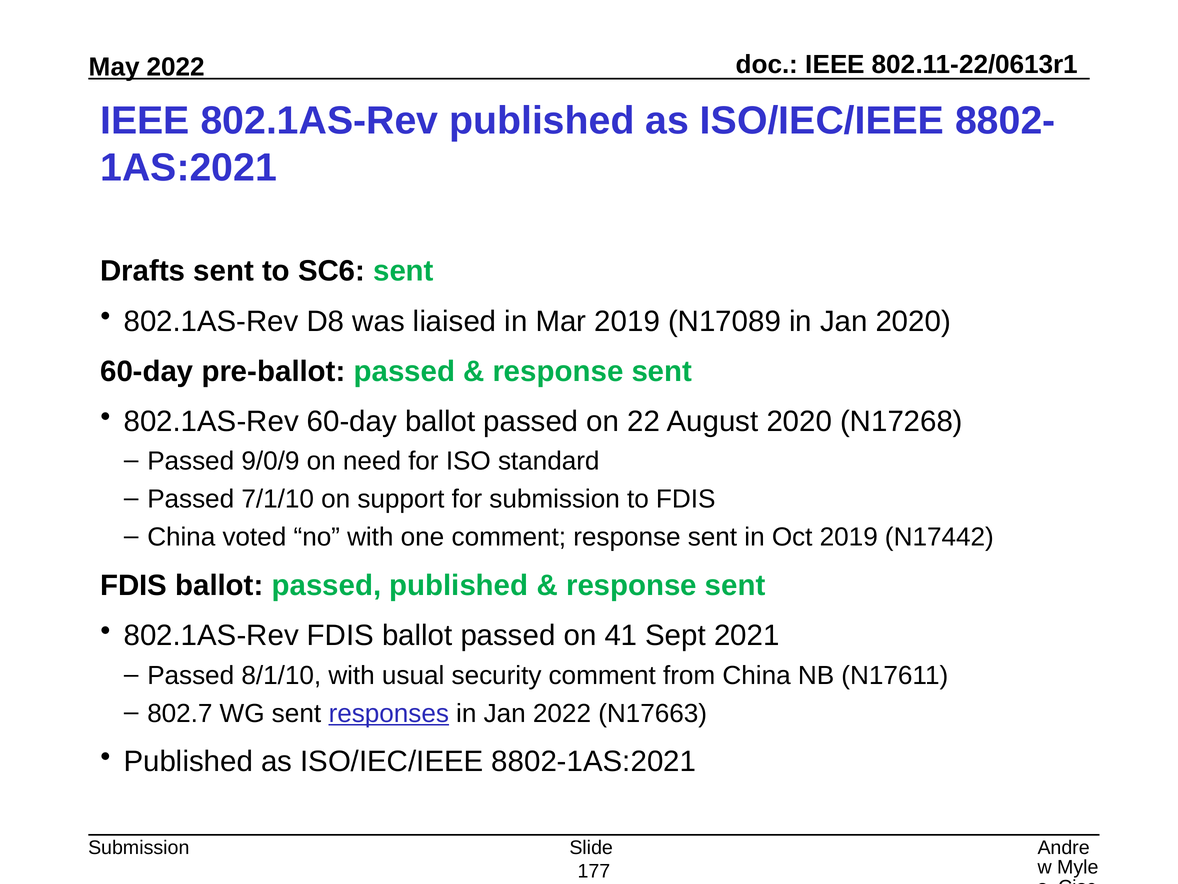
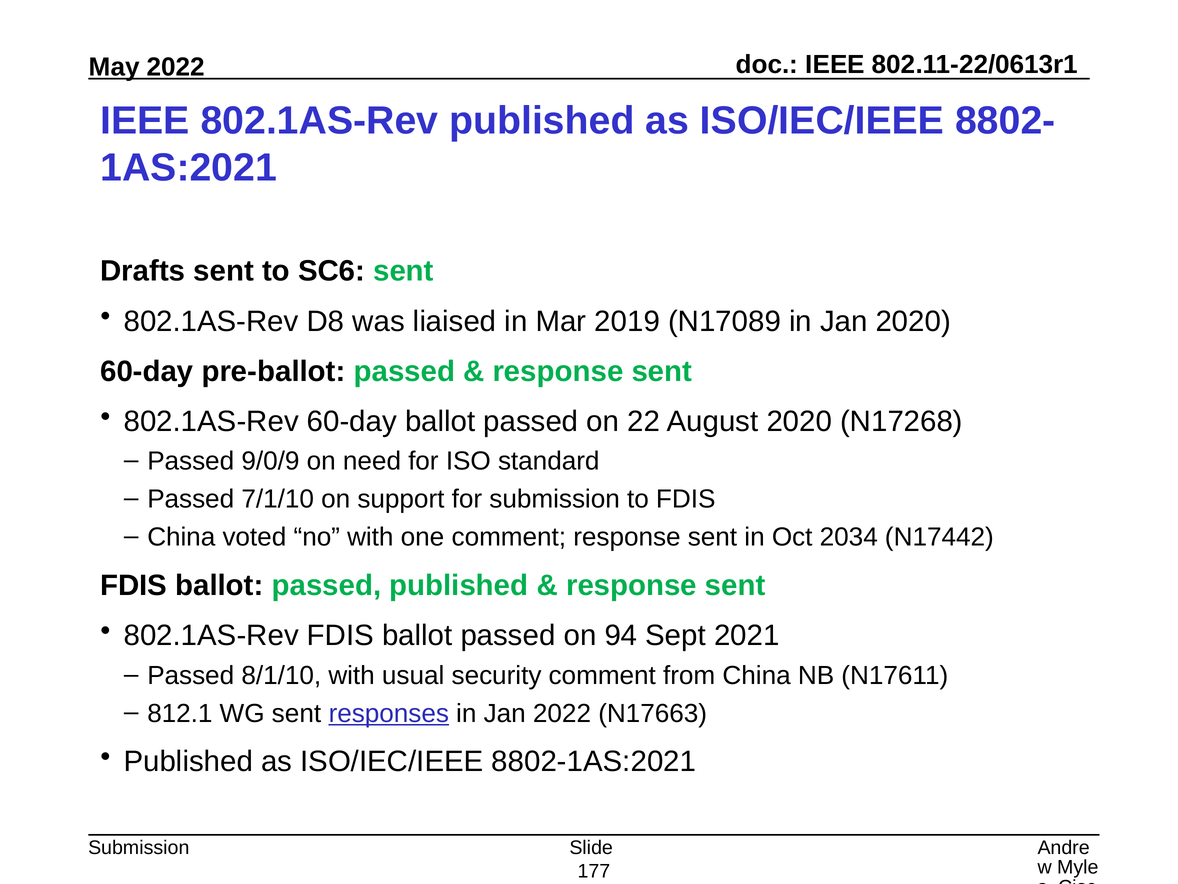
Oct 2019: 2019 -> 2034 (849, 537)
41: 41 -> 94 (621, 635)
802.7: 802.7 -> 812.1 (180, 713)
